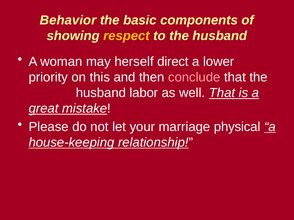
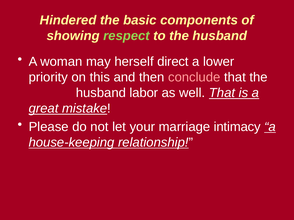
Behavior: Behavior -> Hindered (68, 20)
respect colour: yellow -> light green (126, 36)
physical: physical -> intimacy (237, 127)
